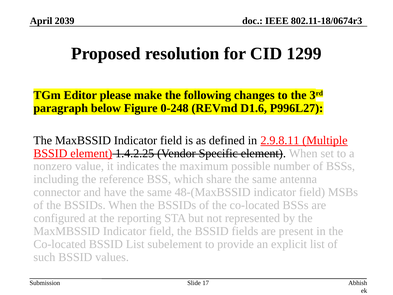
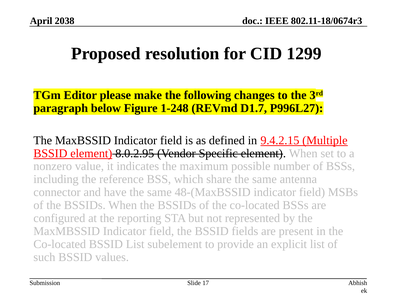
2039: 2039 -> 2038 (65, 21)
0-248: 0-248 -> 1-248 (175, 108)
D1.6: D1.6 -> D1.7 (254, 108)
2.9.8.11: 2.9.8.11 -> 9.4.2.15 (280, 140)
1.4.2.25: 1.4.2.25 -> 8.0.2.95 (135, 153)
